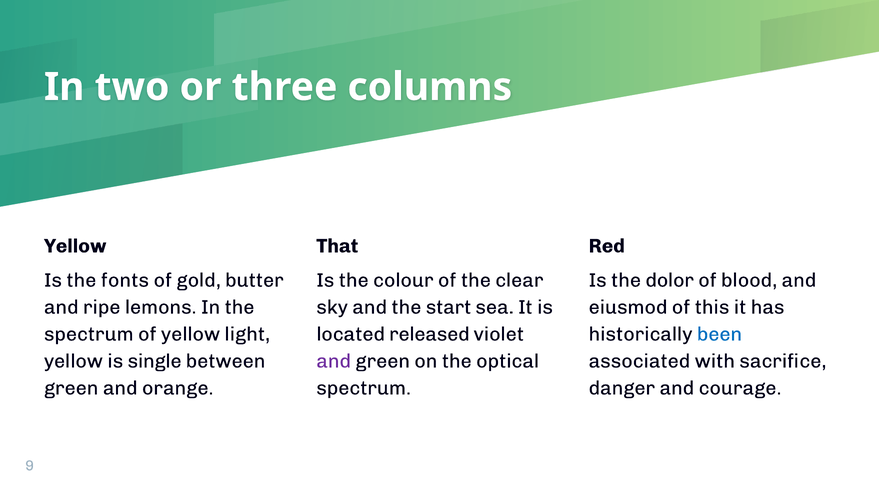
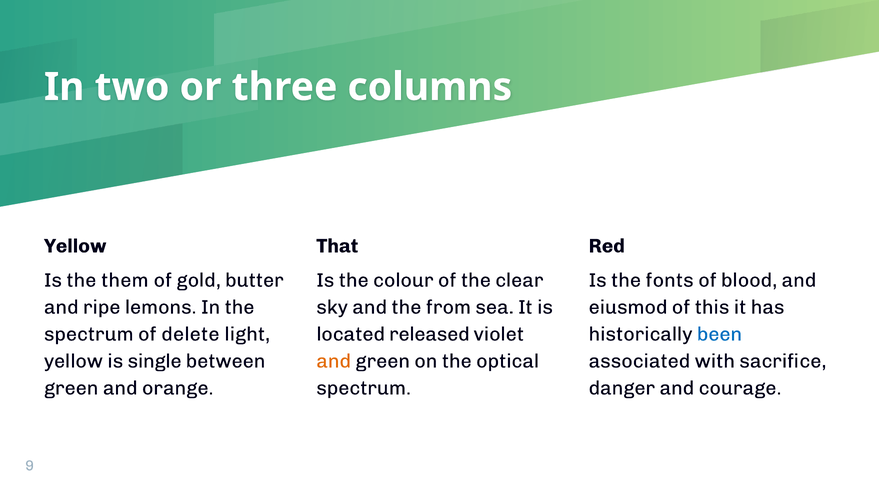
fonts: fonts -> them (125, 280)
dolor: dolor -> fonts (670, 280)
start: start -> from (448, 307)
of yellow: yellow -> delete (190, 334)
and colour: purple -> orange (334, 361)
